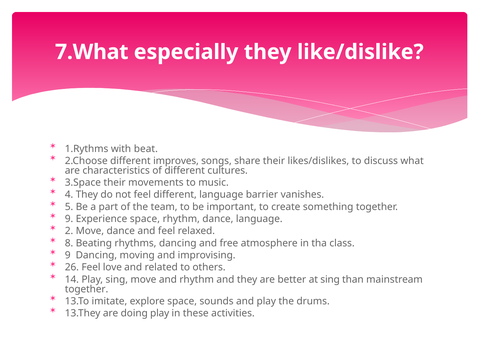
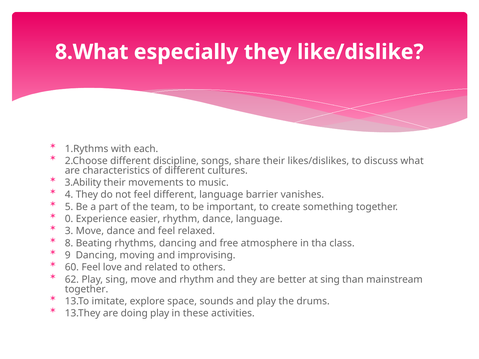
7.What: 7.What -> 8.What (92, 52)
beat: beat -> each (146, 149)
improves: improves -> discipline (176, 161)
3.Space: 3.Space -> 3.Ability (83, 183)
9: 9 -> 0 (69, 219)
Experience space: space -> easier (145, 219)
2: 2 -> 3 (69, 231)
26: 26 -> 60 (72, 268)
14: 14 -> 62 (72, 280)
